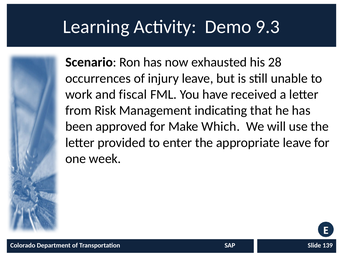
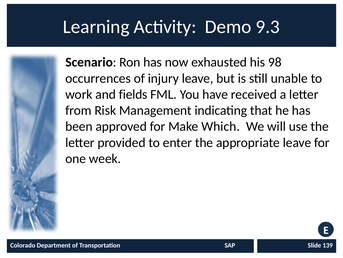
28: 28 -> 98 (275, 62)
fiscal: fiscal -> fields (133, 94)
